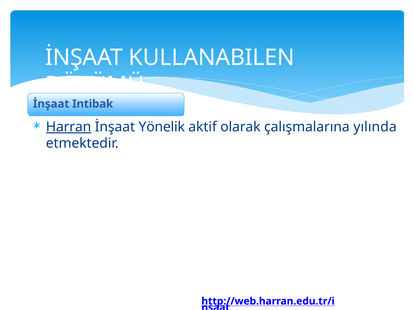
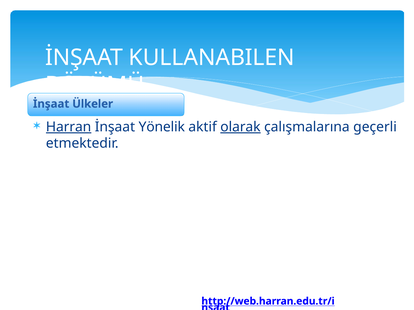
Intibak: Intibak -> Ülkeler (93, 104)
olarak underline: none -> present (240, 127)
yılında: yılında -> geçerli (375, 127)
